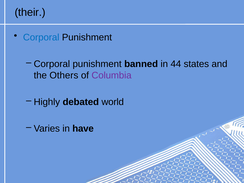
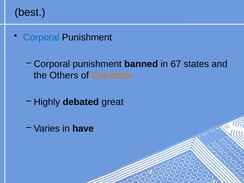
their: their -> best (30, 12)
44: 44 -> 67 (176, 64)
Columbia colour: purple -> orange (112, 75)
world: world -> great (113, 102)
